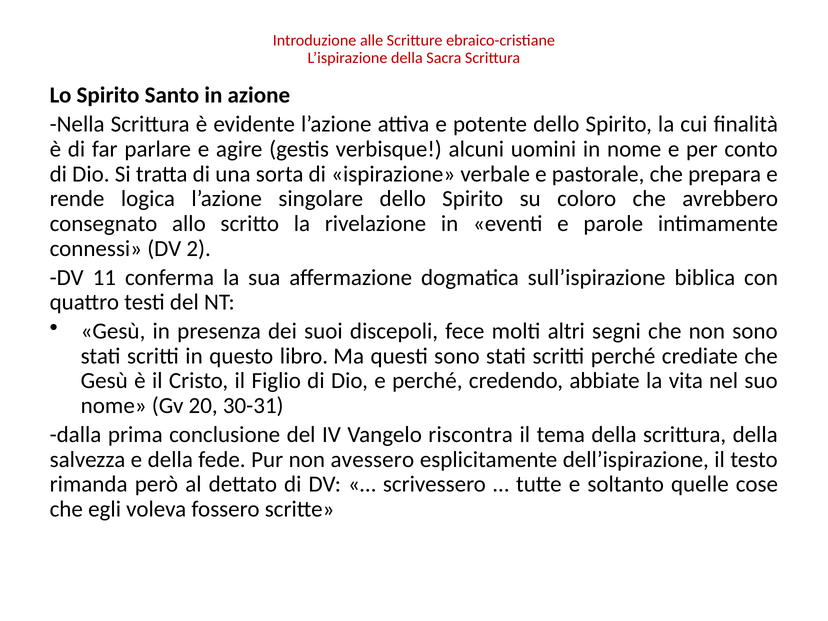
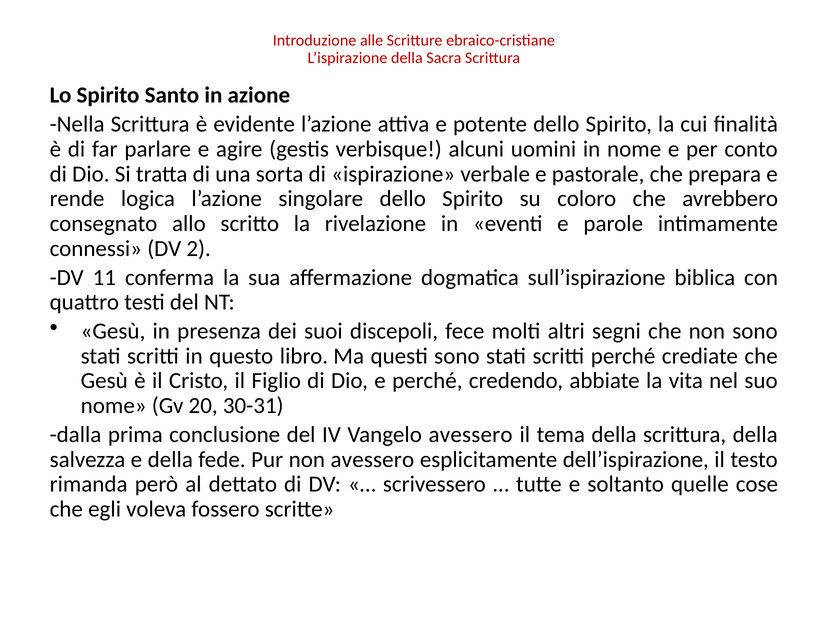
Vangelo riscontra: riscontra -> avessero (471, 435)
